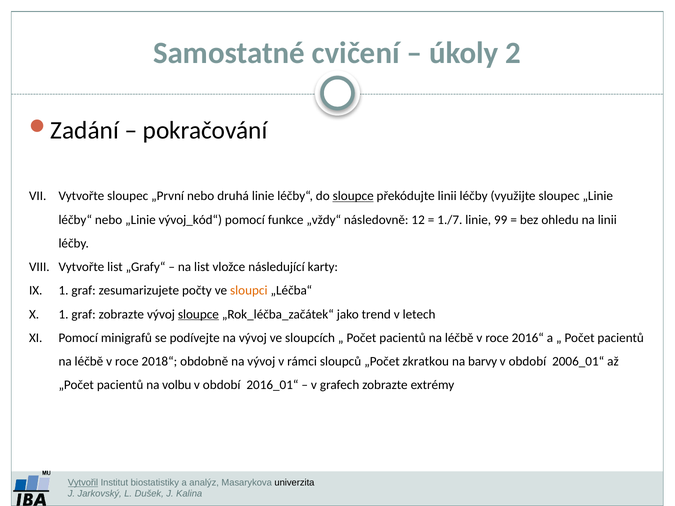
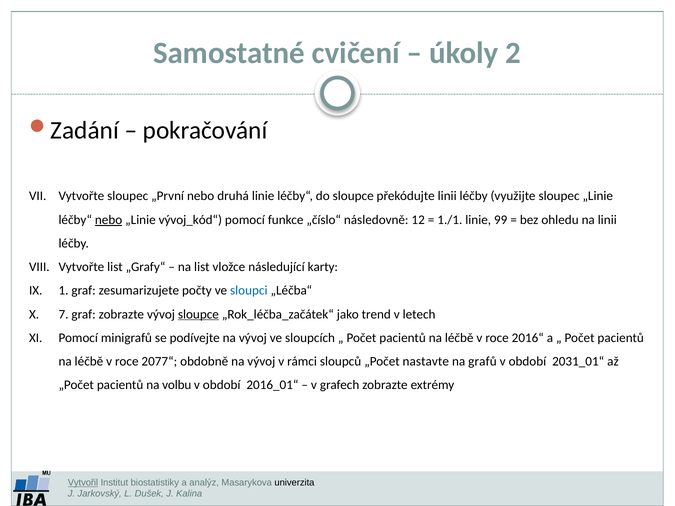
sloupce underline: present -> none (353, 196)
nebo underline: none -> present (109, 220)
„vždy“: „vždy“ -> „číslo“ (324, 220)
1./7: 1./7 -> 1./1 (450, 220)
sloupci colour: orange -> blue (249, 291)
1: 1 -> 7 (64, 314)
2018“: 2018“ -> 2077“ (159, 362)
zkratkou: zkratkou -> nastavte (426, 362)
barvy: barvy -> grafů (482, 362)
2006_01“: 2006_01“ -> 2031_01“ (578, 362)
